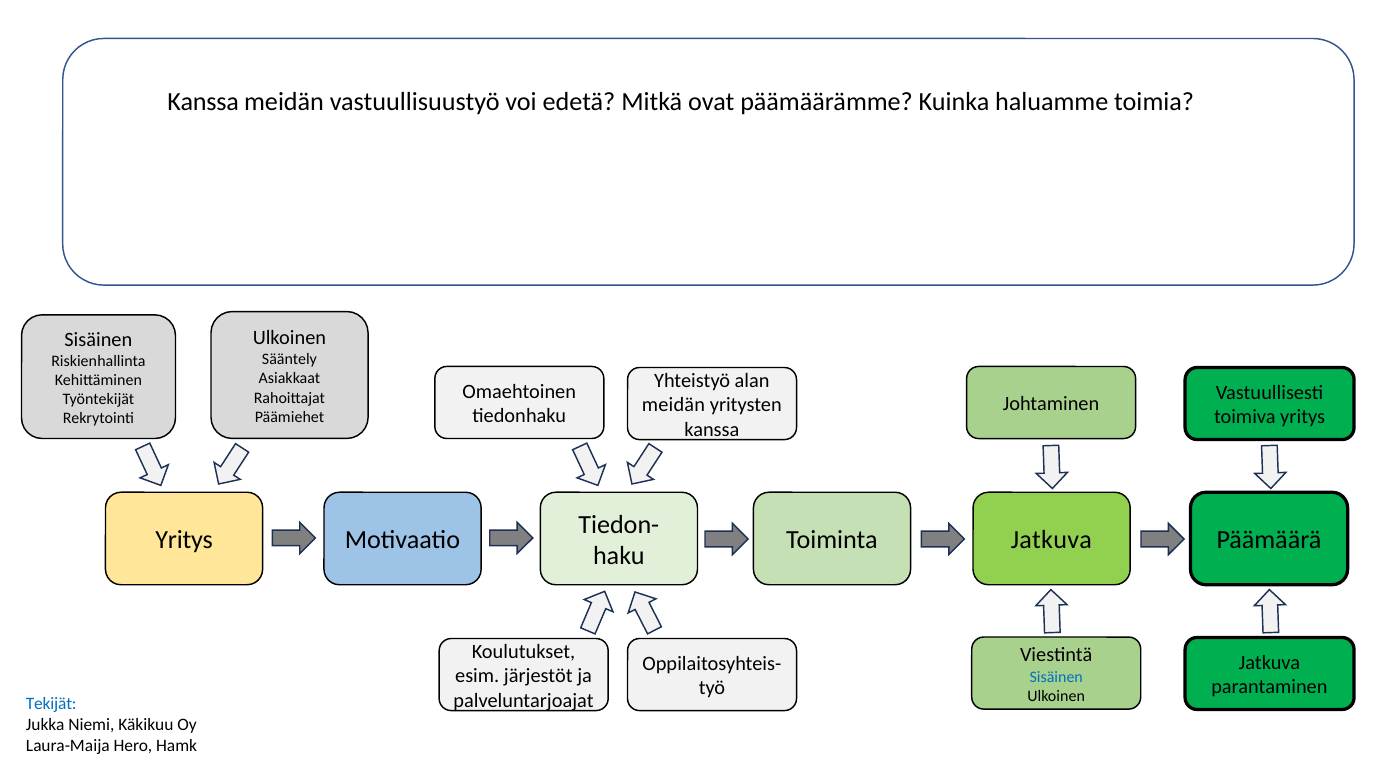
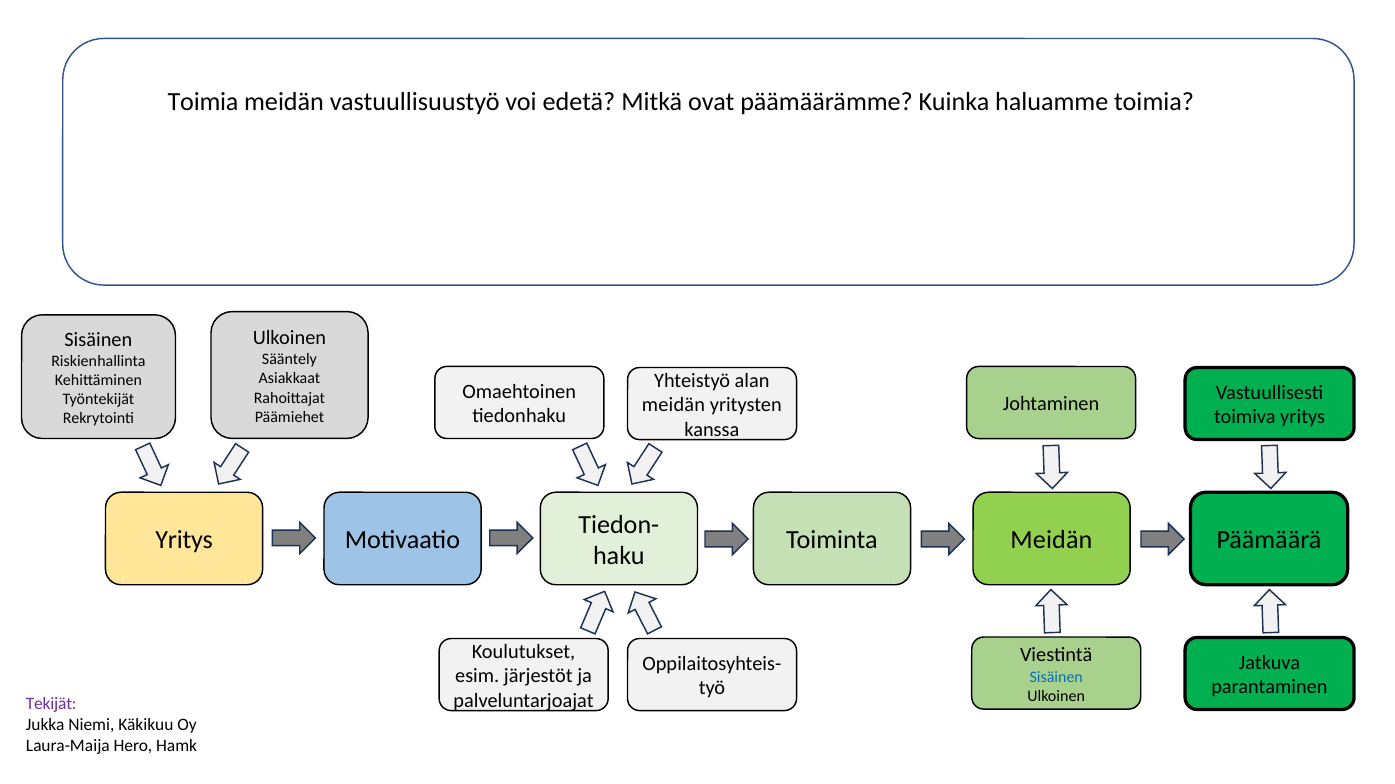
Kanssa: Kanssa -> Toimia (203, 102)
Toiminta Jatkuva: Jatkuva -> Meidän (1051, 541)
Tekijät colour: blue -> purple (51, 705)
